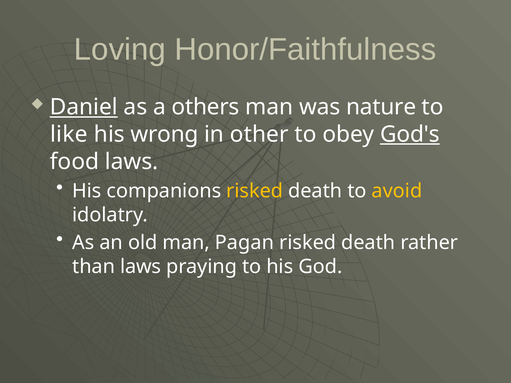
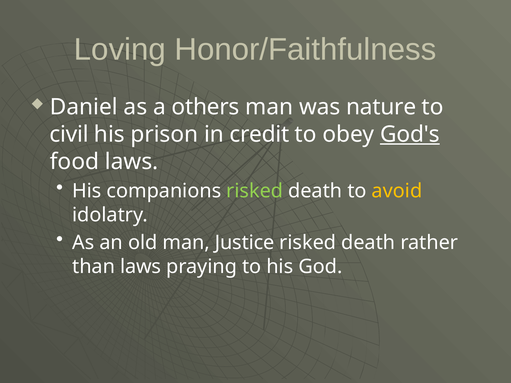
Daniel underline: present -> none (84, 107)
like: like -> civil (69, 134)
wrong: wrong -> prison (164, 134)
other: other -> credit (259, 134)
risked colour: yellow -> light green (255, 191)
Pagan: Pagan -> Justice (245, 243)
